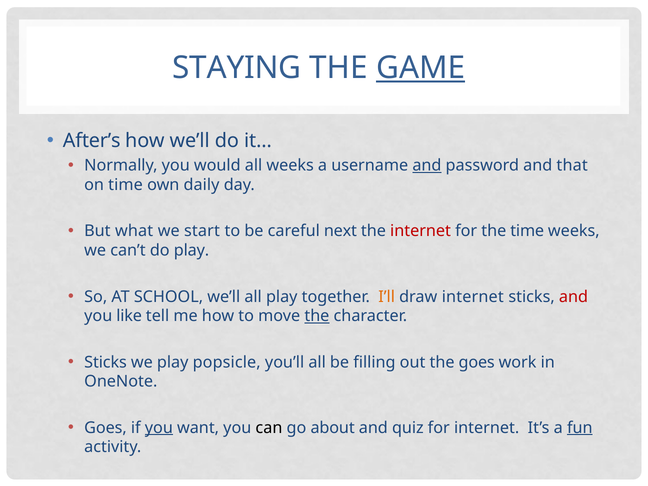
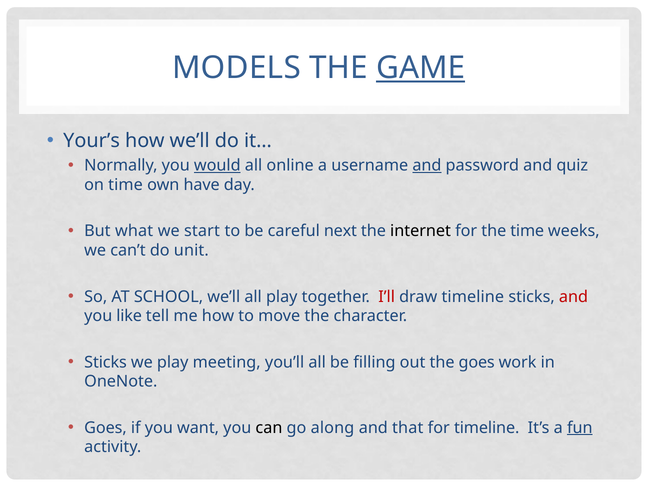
STAYING: STAYING -> MODELS (237, 68)
After’s: After’s -> Your’s (92, 141)
would underline: none -> present (217, 166)
all weeks: weeks -> online (290, 166)
that: that -> quiz (572, 166)
daily: daily -> have (202, 185)
internet colour: red -> black (421, 231)
do play: play -> unit (191, 251)
I’ll colour: orange -> red (387, 297)
draw internet: internet -> timeline (473, 297)
the underline: present -> none (317, 316)
popsicle: popsicle -> meeting (227, 362)
you underline: present -> none (159, 428)
about: about -> along (332, 428)
quiz: quiz -> that (408, 428)
for internet: internet -> timeline (487, 428)
